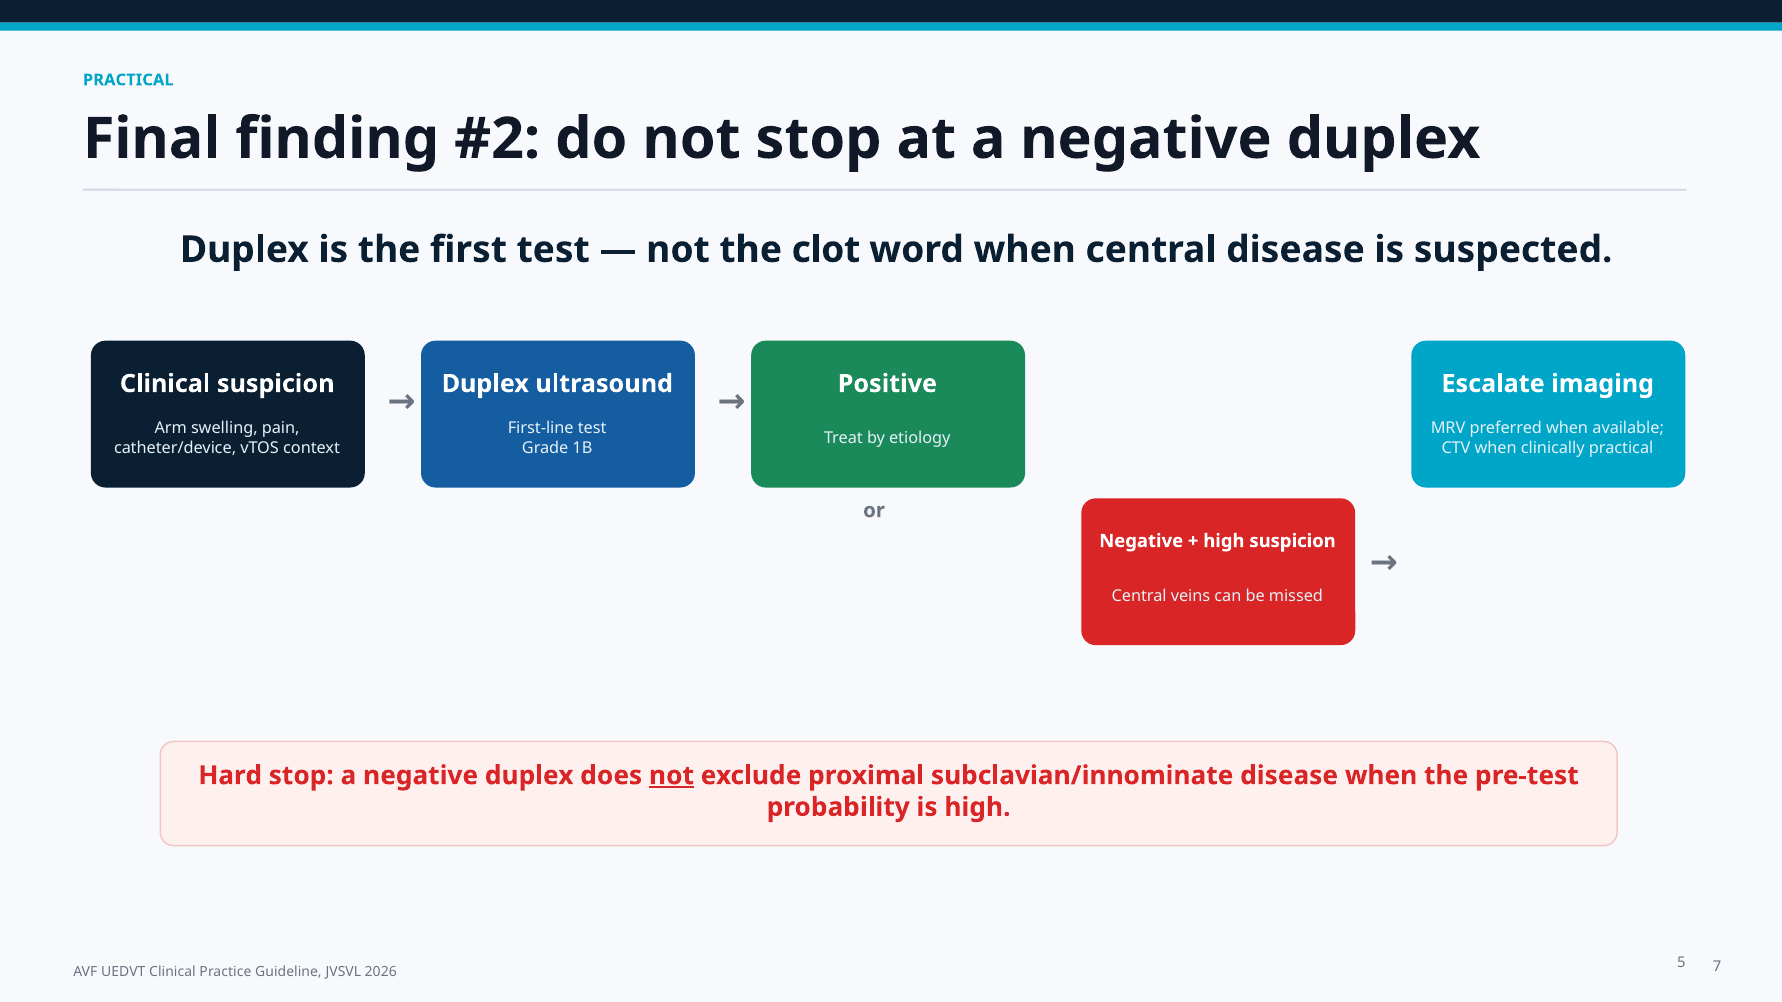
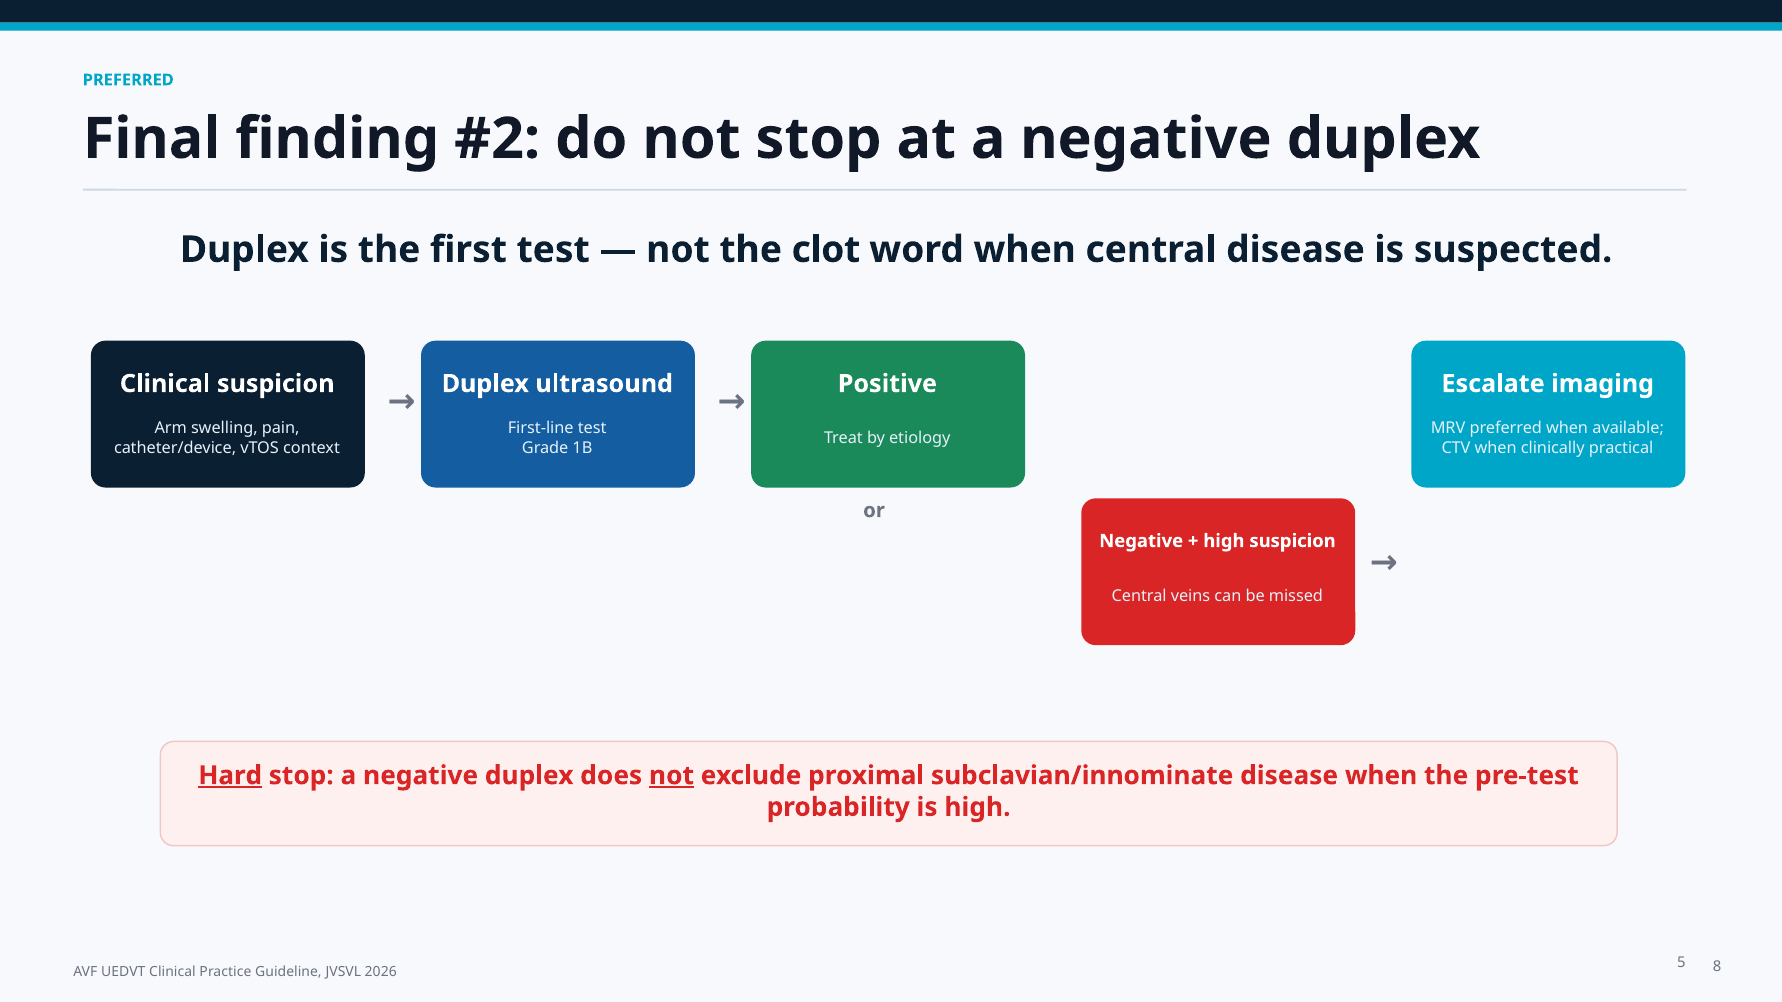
PRACTICAL: PRACTICAL -> PREFERRED (128, 80)
Hard underline: none -> present (230, 776)
7: 7 -> 8 (1717, 967)
